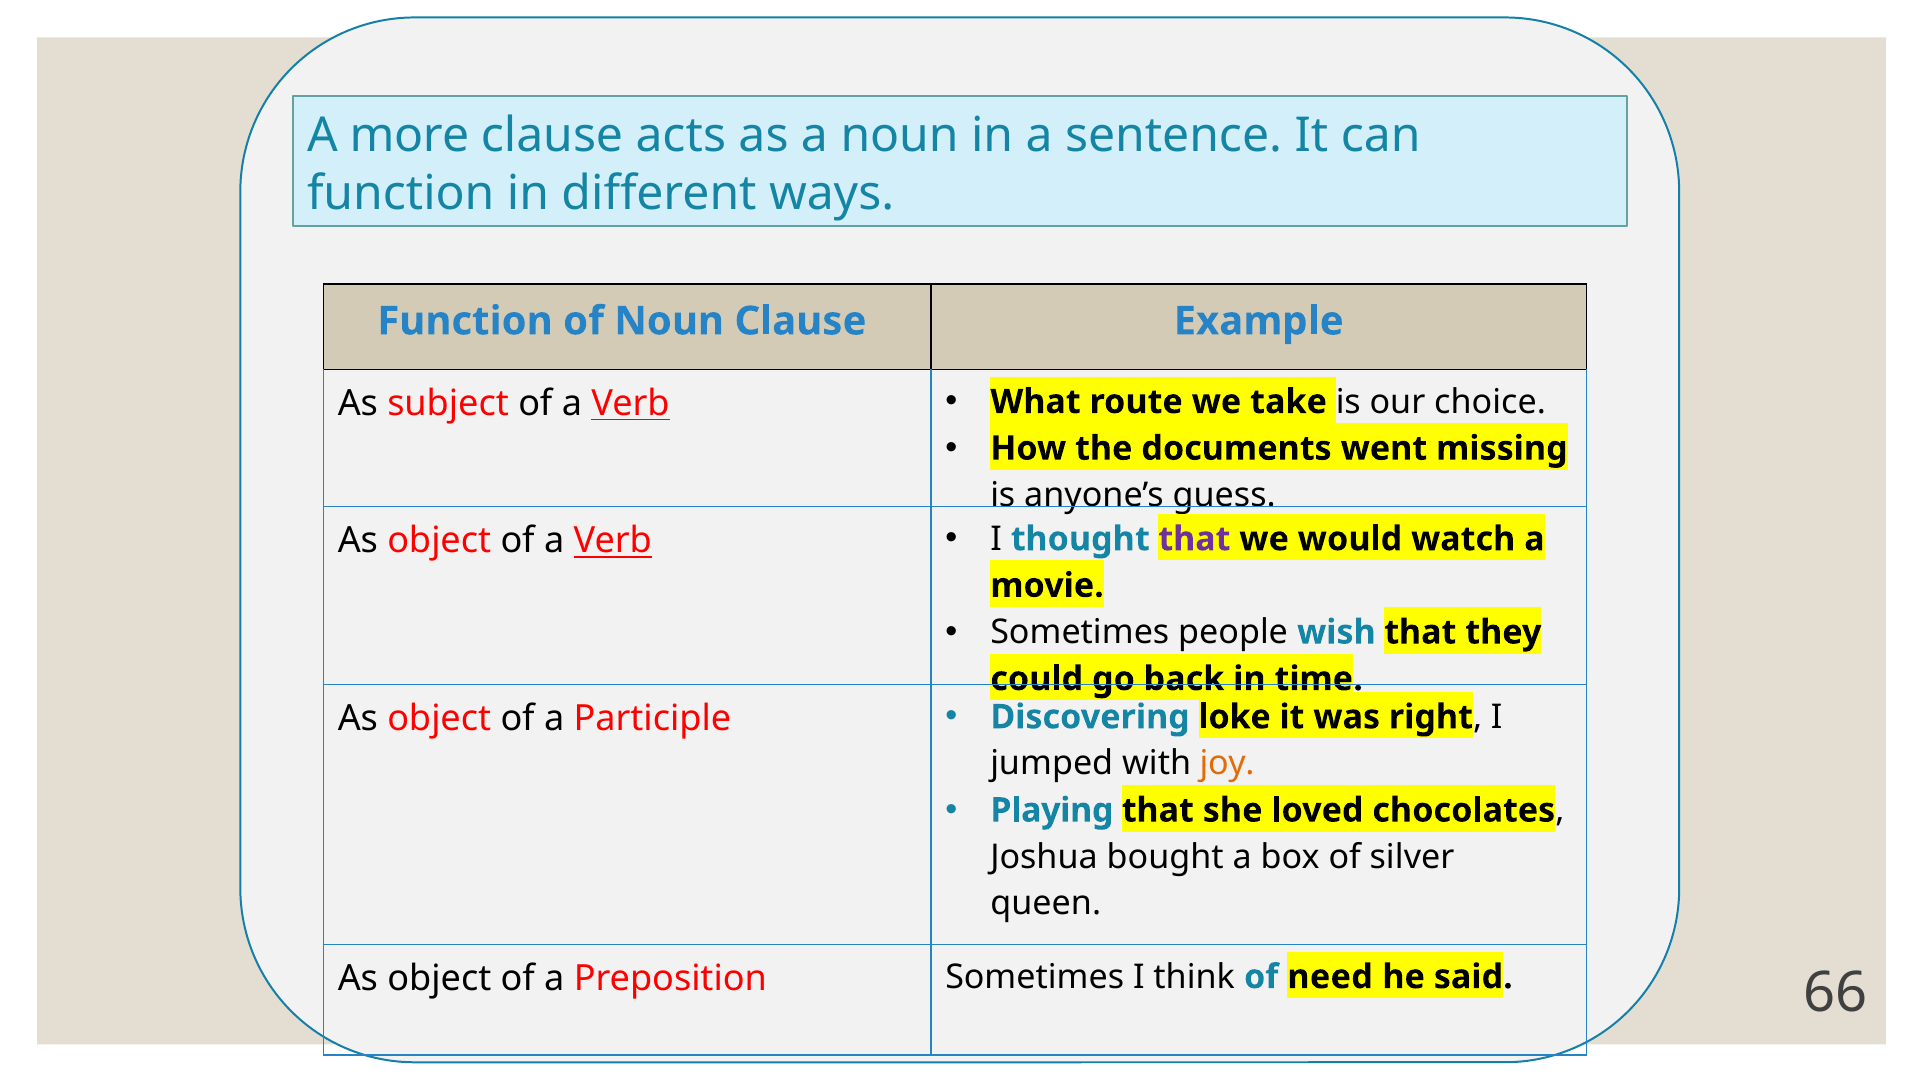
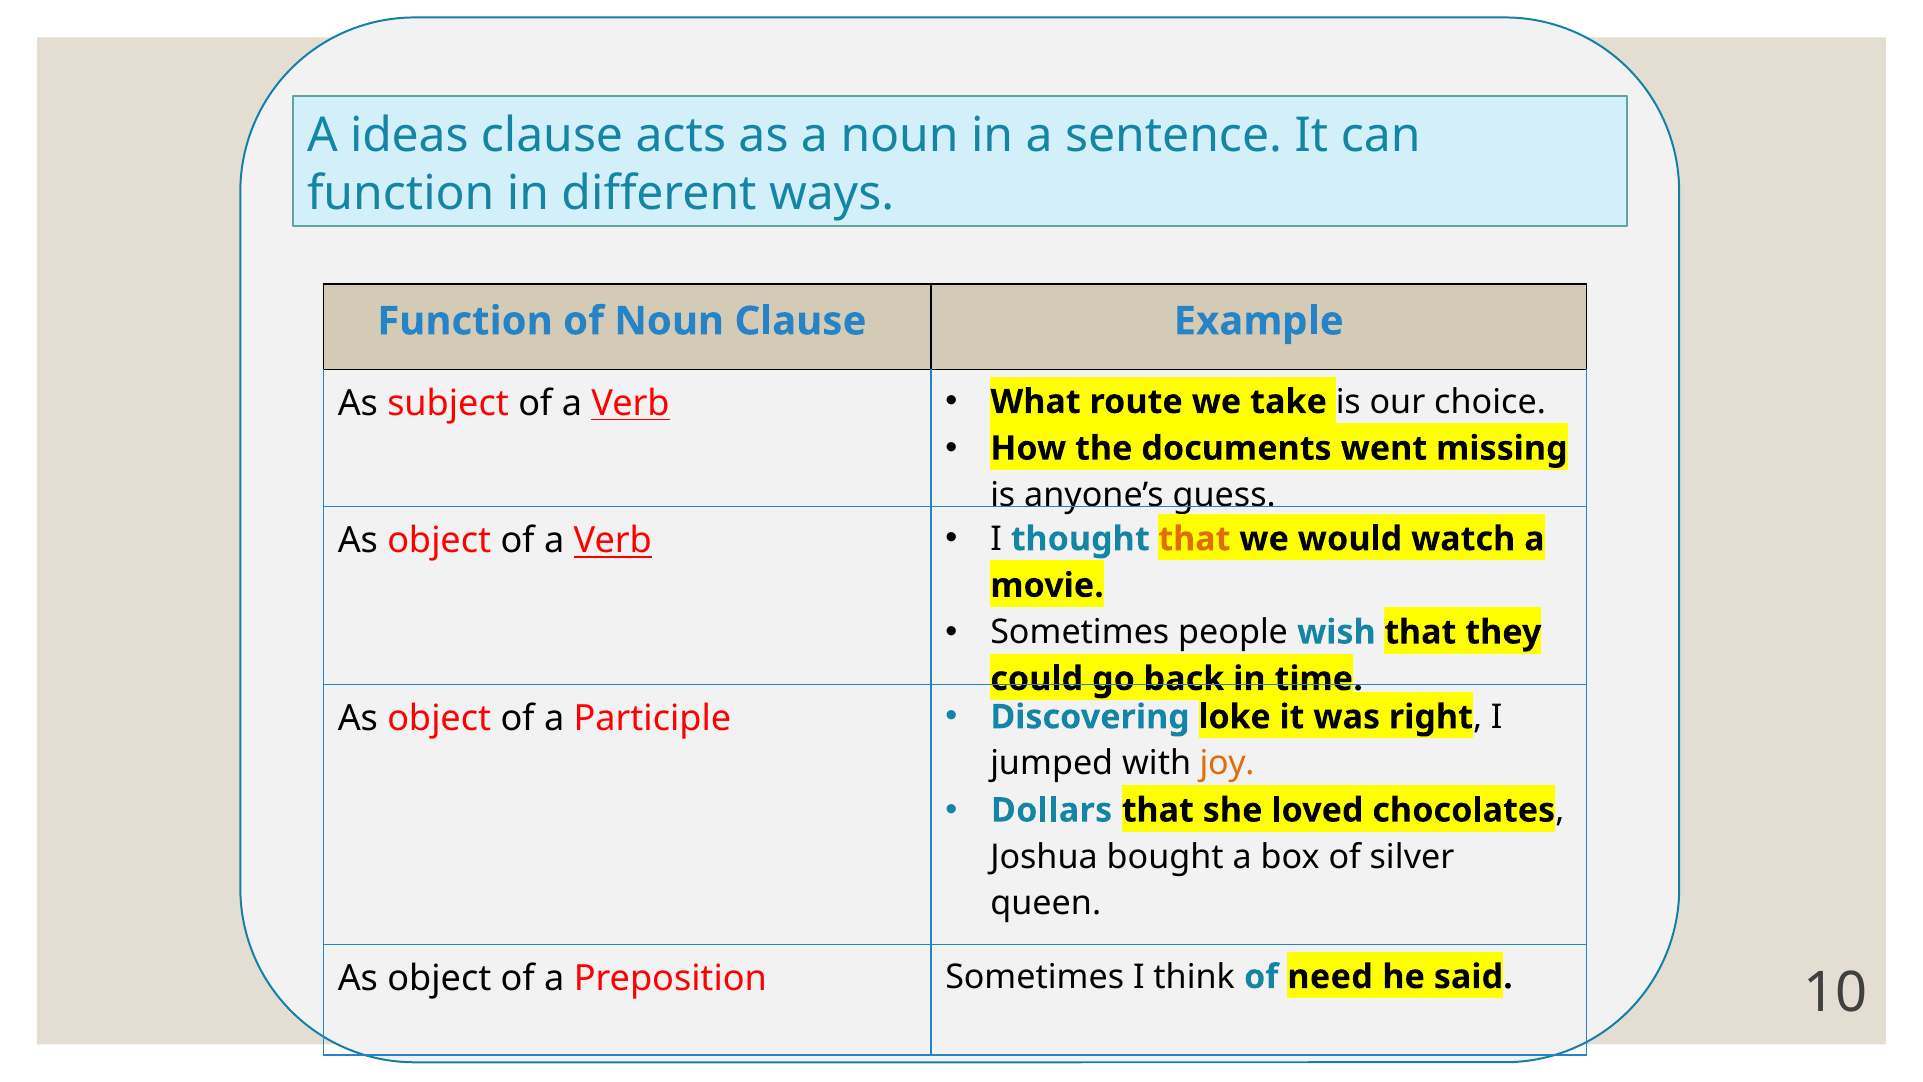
more: more -> ideas (409, 135)
that colour: purple -> orange (1194, 539)
Playing: Playing -> Dollars (1052, 810)
66: 66 -> 10 (1836, 992)
